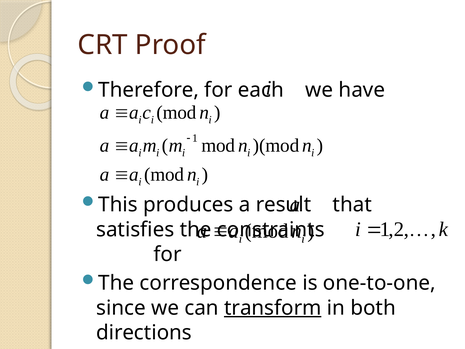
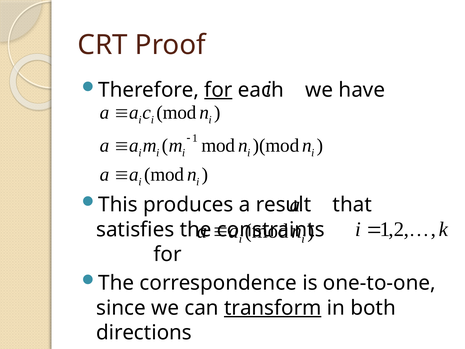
for underline: none -> present (218, 90)
